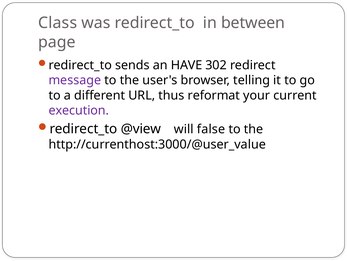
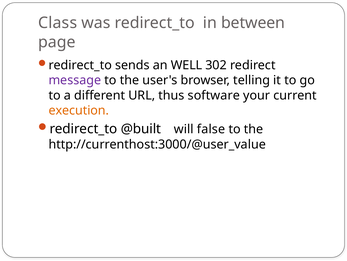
HAVE: HAVE -> WELL (187, 65)
reformat: reformat -> software (214, 95)
execution colour: purple -> orange (79, 110)
@view: @view -> @built (141, 129)
